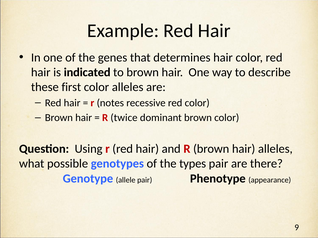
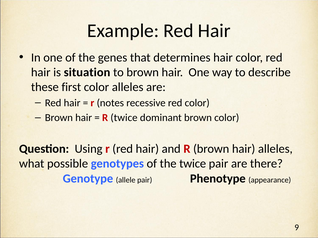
indicated: indicated -> situation (87, 72)
the types: types -> twice (193, 164)
